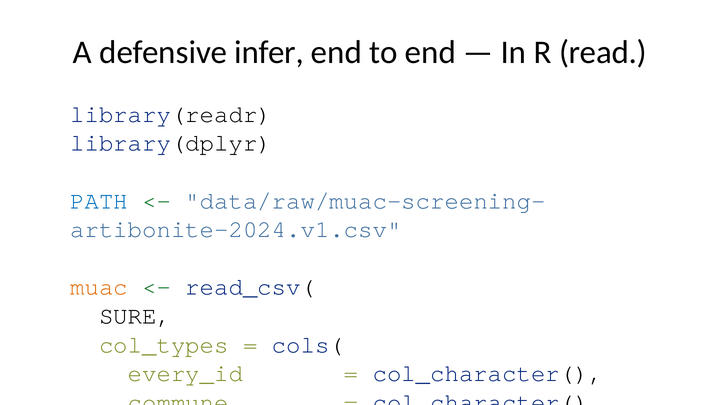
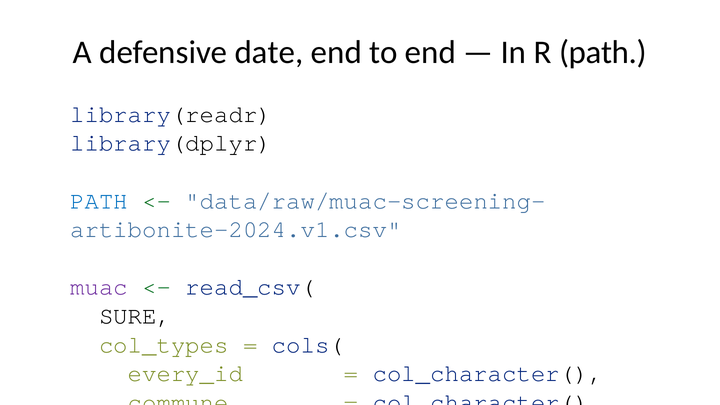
infer: infer -> date (269, 52)
R read: read -> path (603, 52)
muac colour: orange -> purple (99, 287)
